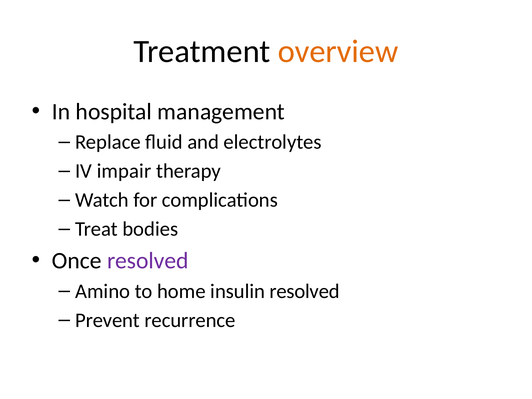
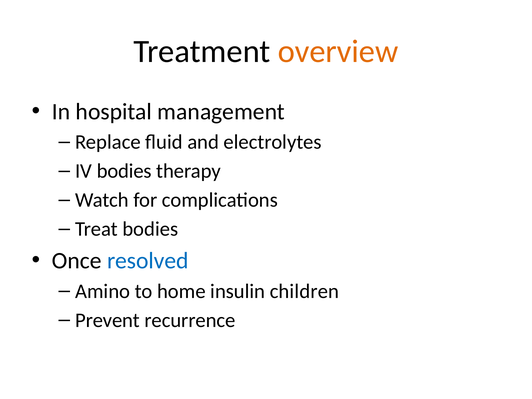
IV impair: impair -> bodies (124, 171)
resolved colour: purple -> blue (148, 261)
insulin resolved: resolved -> children (304, 291)
